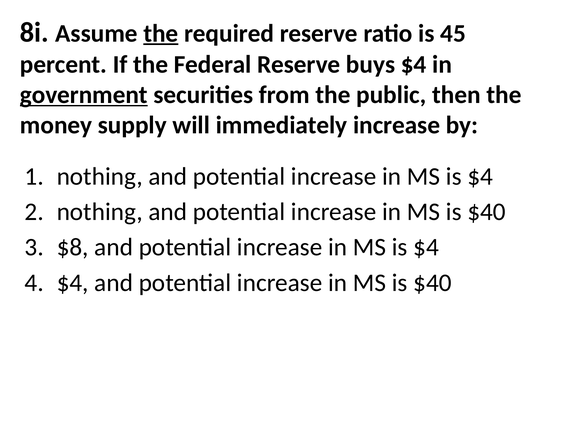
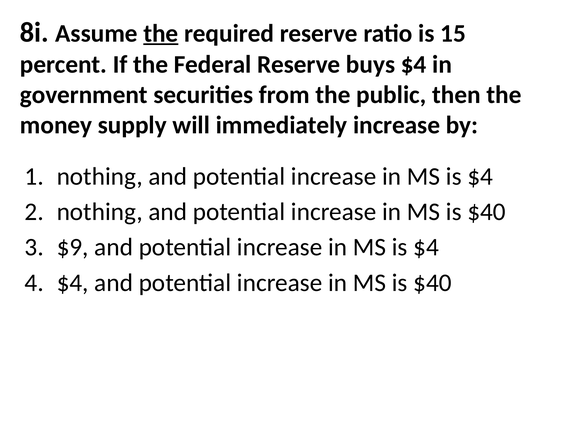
45: 45 -> 15 (453, 33)
government underline: present -> none (84, 95)
$8: $8 -> $9 (73, 247)
